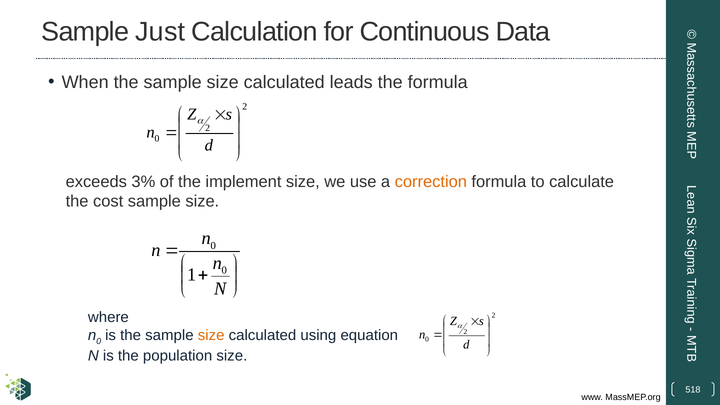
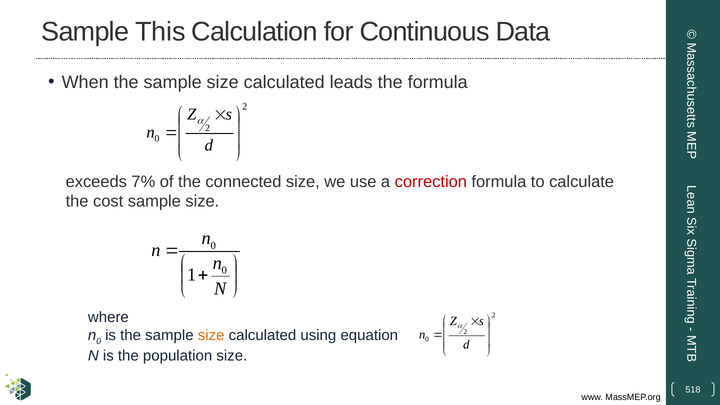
Just: Just -> This (160, 32)
3%: 3% -> 7% (143, 182)
implement: implement -> connected (243, 182)
correction colour: orange -> red (431, 182)
